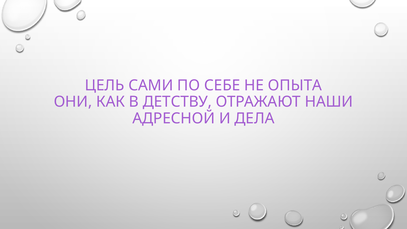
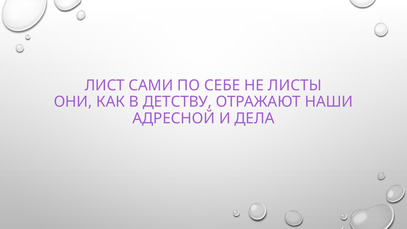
ЦЕЛЬ: ЦЕЛЬ -> ЛИСТ (105, 85)
ОПЫТА: ОПЫТА -> ЛИСТЫ (295, 85)
